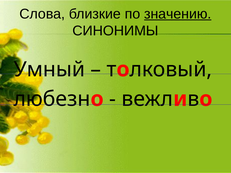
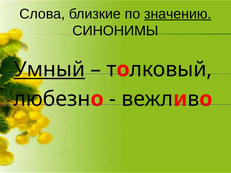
Умный underline: none -> present (49, 69)
